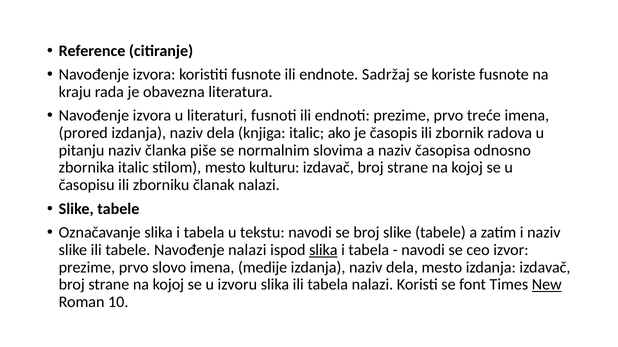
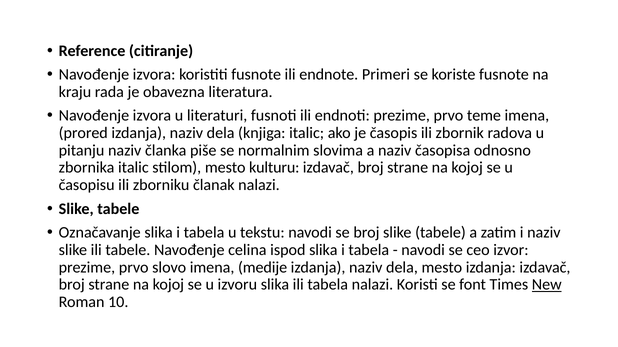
Sadržaj: Sadržaj -> Primeri (386, 75)
treće: treće -> teme (484, 116)
Navođenje nalazi: nalazi -> celina (247, 250)
slika underline: present -> none (323, 250)
